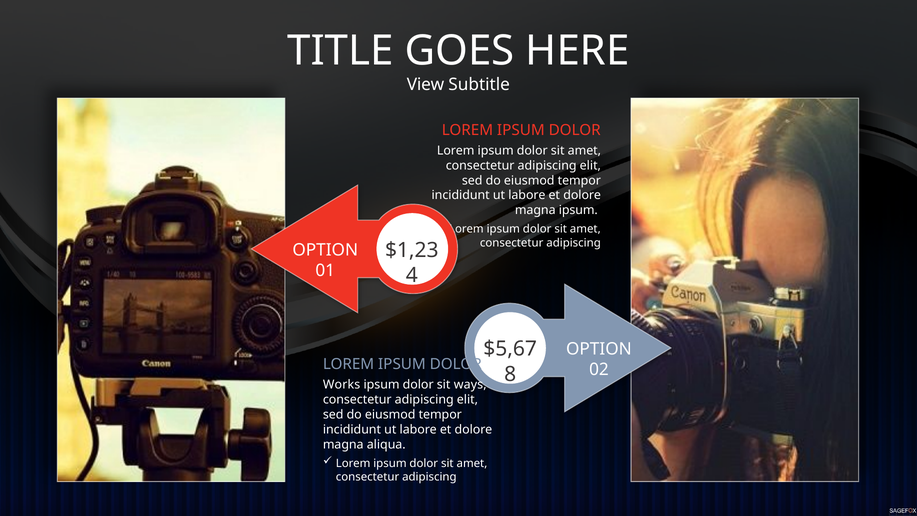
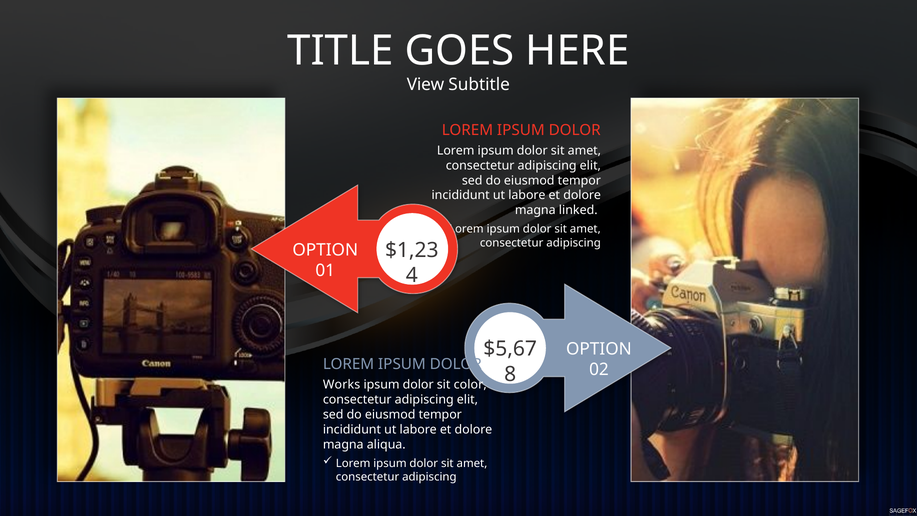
magna ipsum: ipsum -> linked (578, 210)
ways: ways -> color (470, 385)
